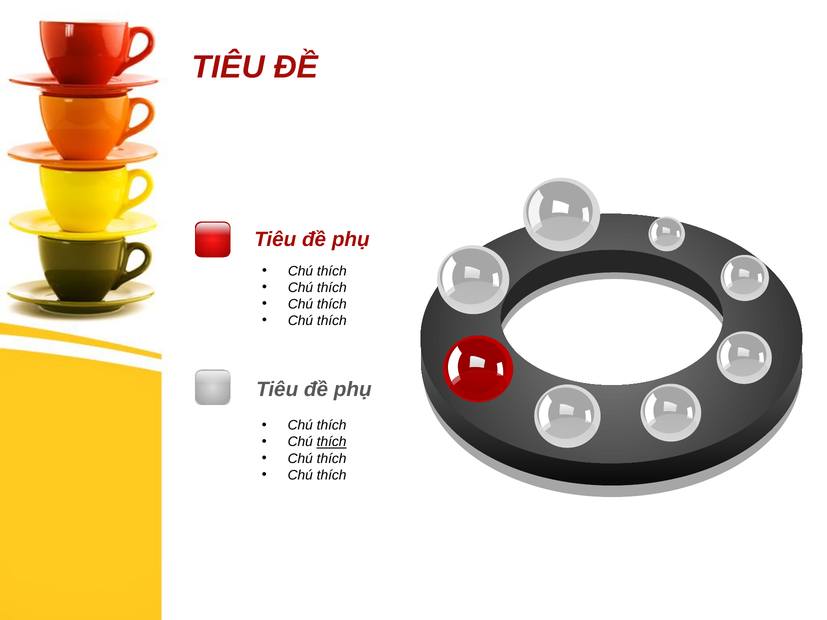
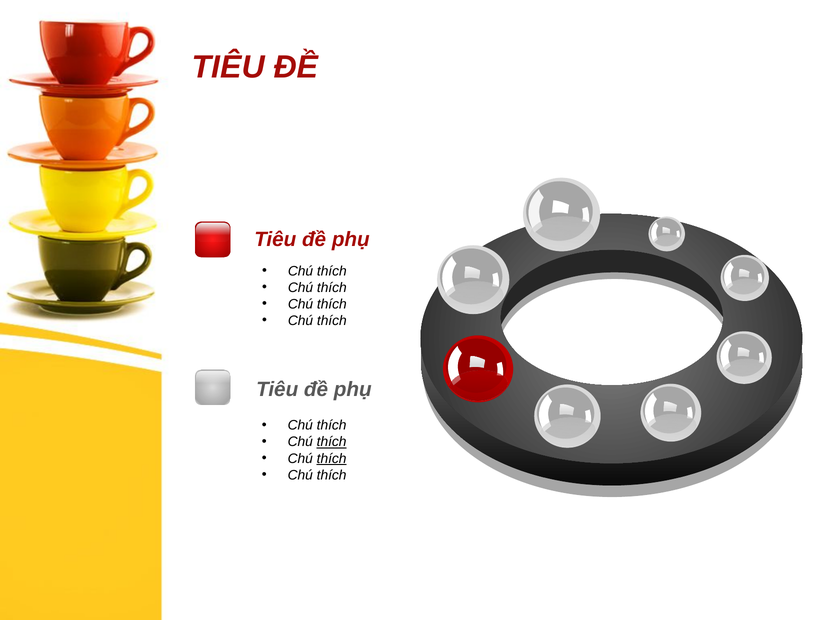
thích underline: none -> present (332, 459)
